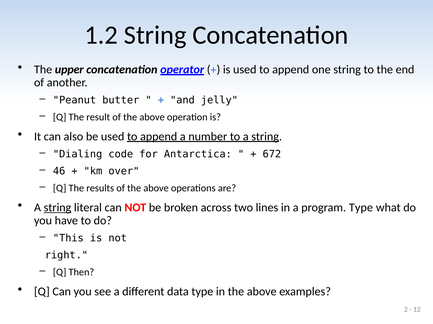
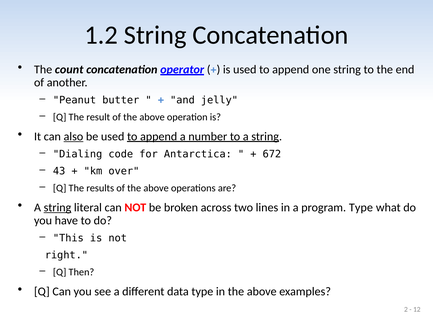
upper: upper -> count (69, 70)
also underline: none -> present (73, 137)
46: 46 -> 43 (59, 172)
